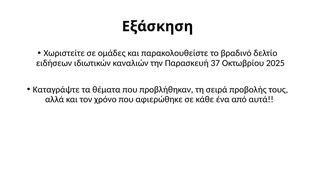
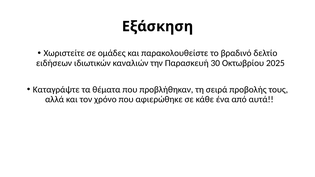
37: 37 -> 30 (215, 63)
